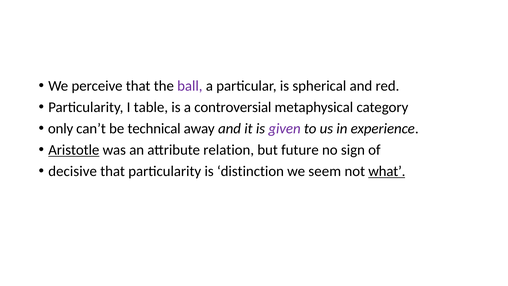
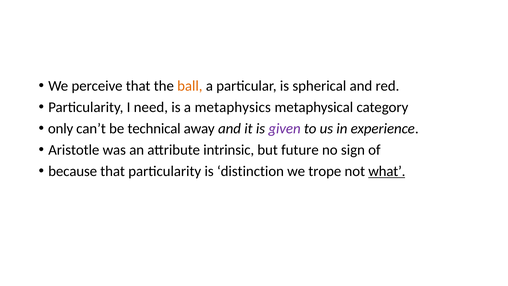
ball colour: purple -> orange (190, 86)
table: table -> need (151, 107)
controversial: controversial -> metaphysics (233, 107)
Aristotle underline: present -> none (74, 150)
relation: relation -> intrinsic (229, 150)
decisive: decisive -> because (73, 171)
seem: seem -> trope (325, 171)
